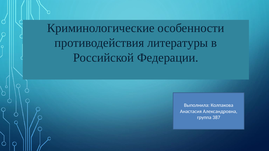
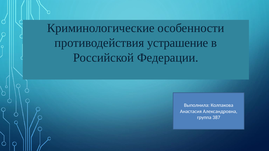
литературы: литературы -> устрашение (178, 43)
